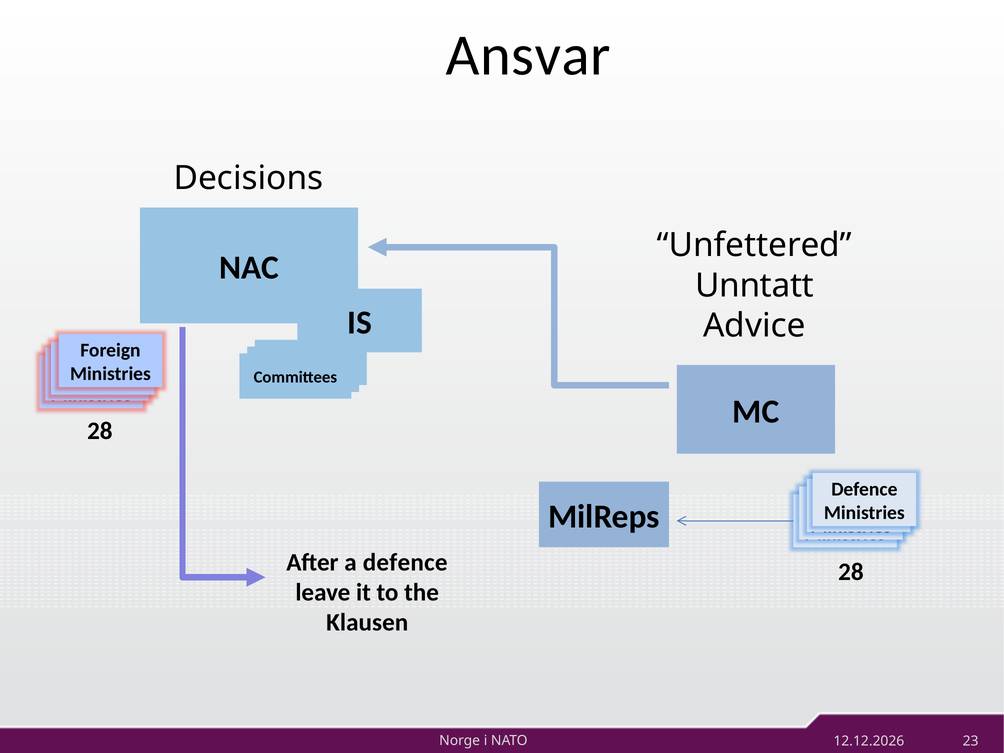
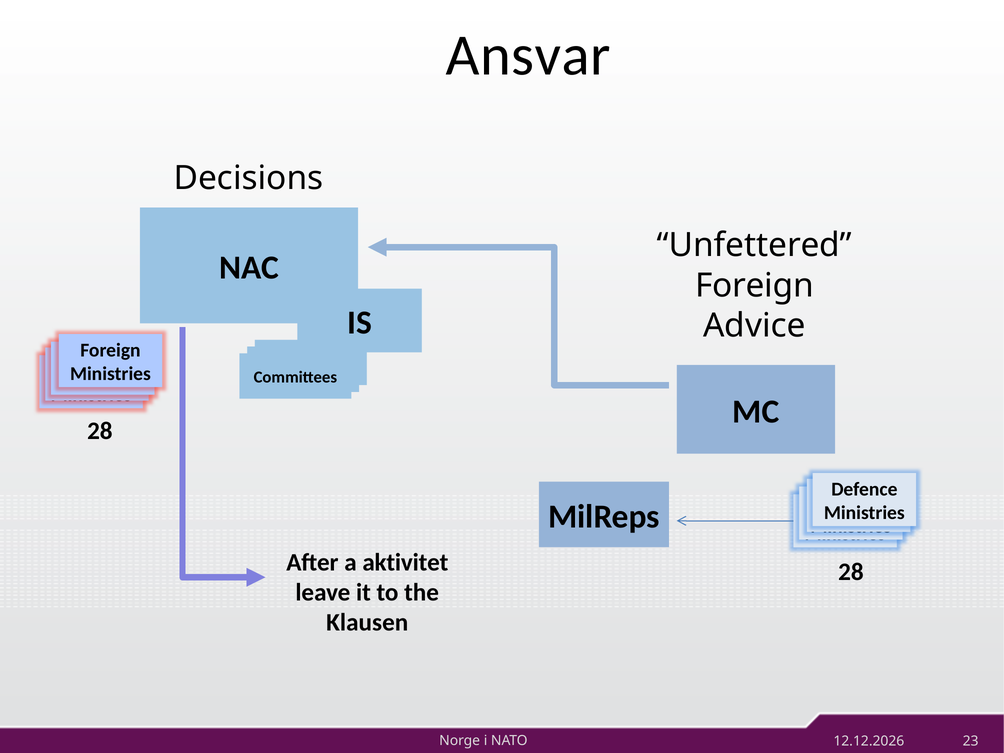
Unntatt: Unntatt -> Foreign (755, 286)
a defence: defence -> aktivitet (405, 562)
